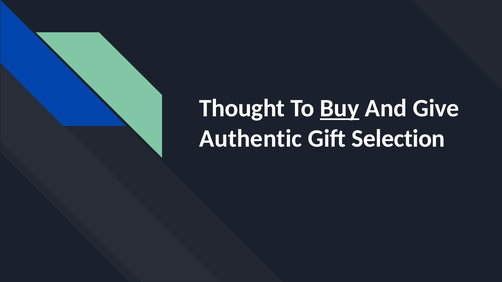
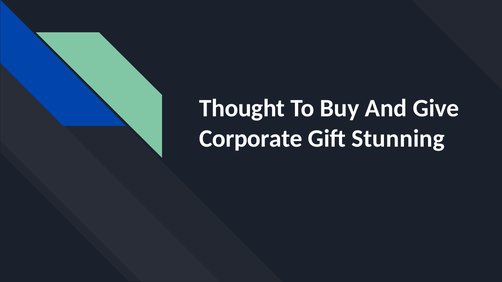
Buy underline: present -> none (340, 108)
Authentic: Authentic -> Corporate (251, 139)
Selection: Selection -> Stunning (398, 139)
